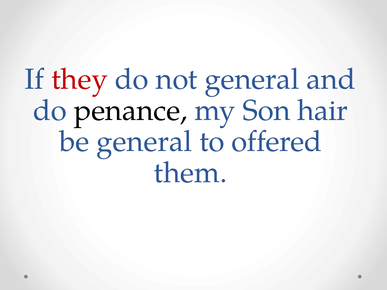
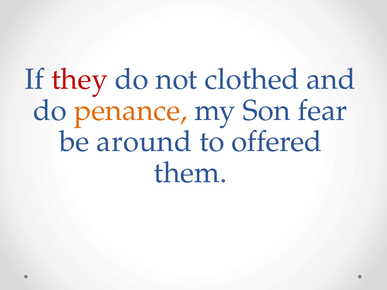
not general: general -> clothed (252, 79)
penance colour: black -> orange (131, 111)
hair: hair -> fear (322, 111)
be general: general -> around (144, 142)
